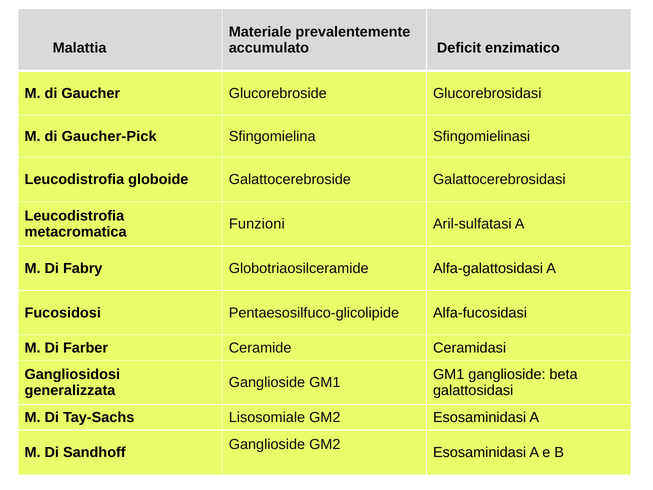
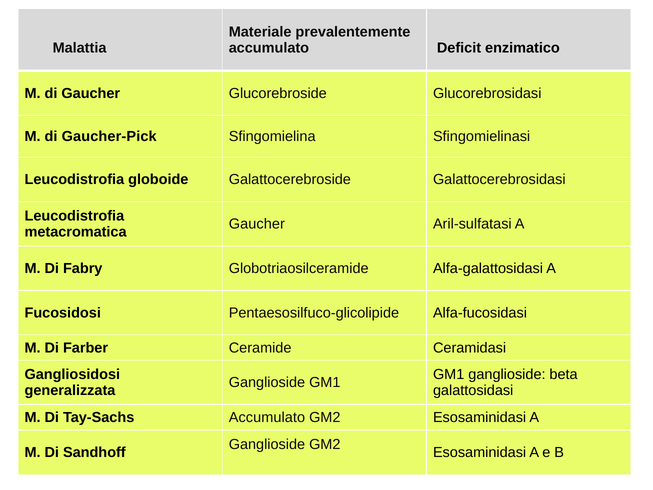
Funzioni: Funzioni -> Gaucher (257, 224)
Tay-Sachs Lisosomiale: Lisosomiale -> Accumulato (267, 417)
